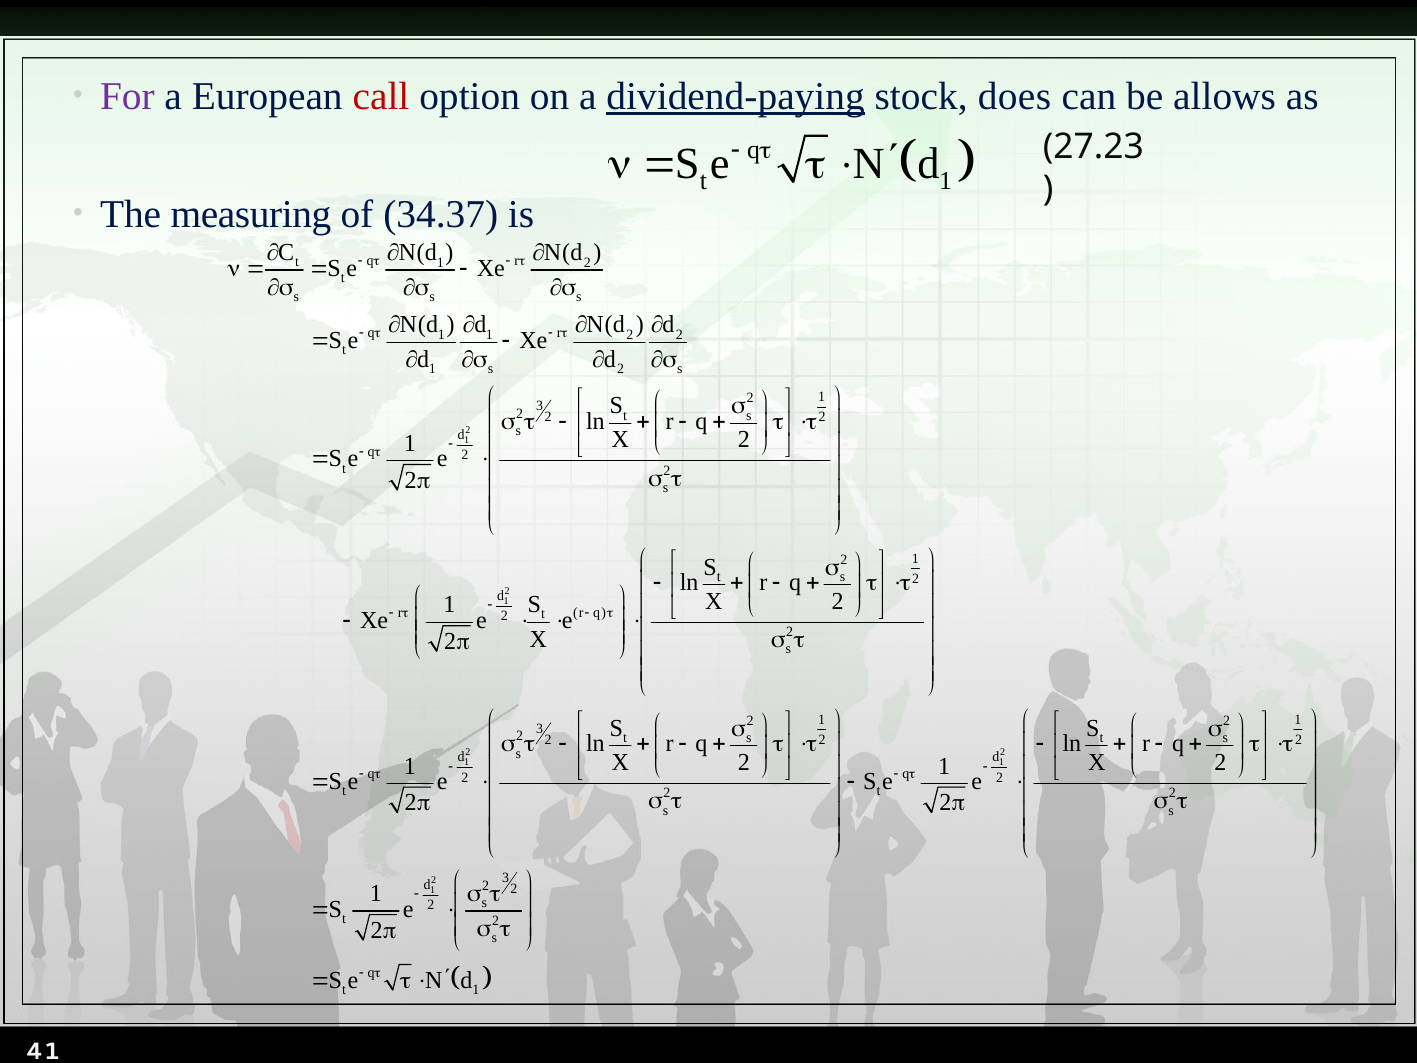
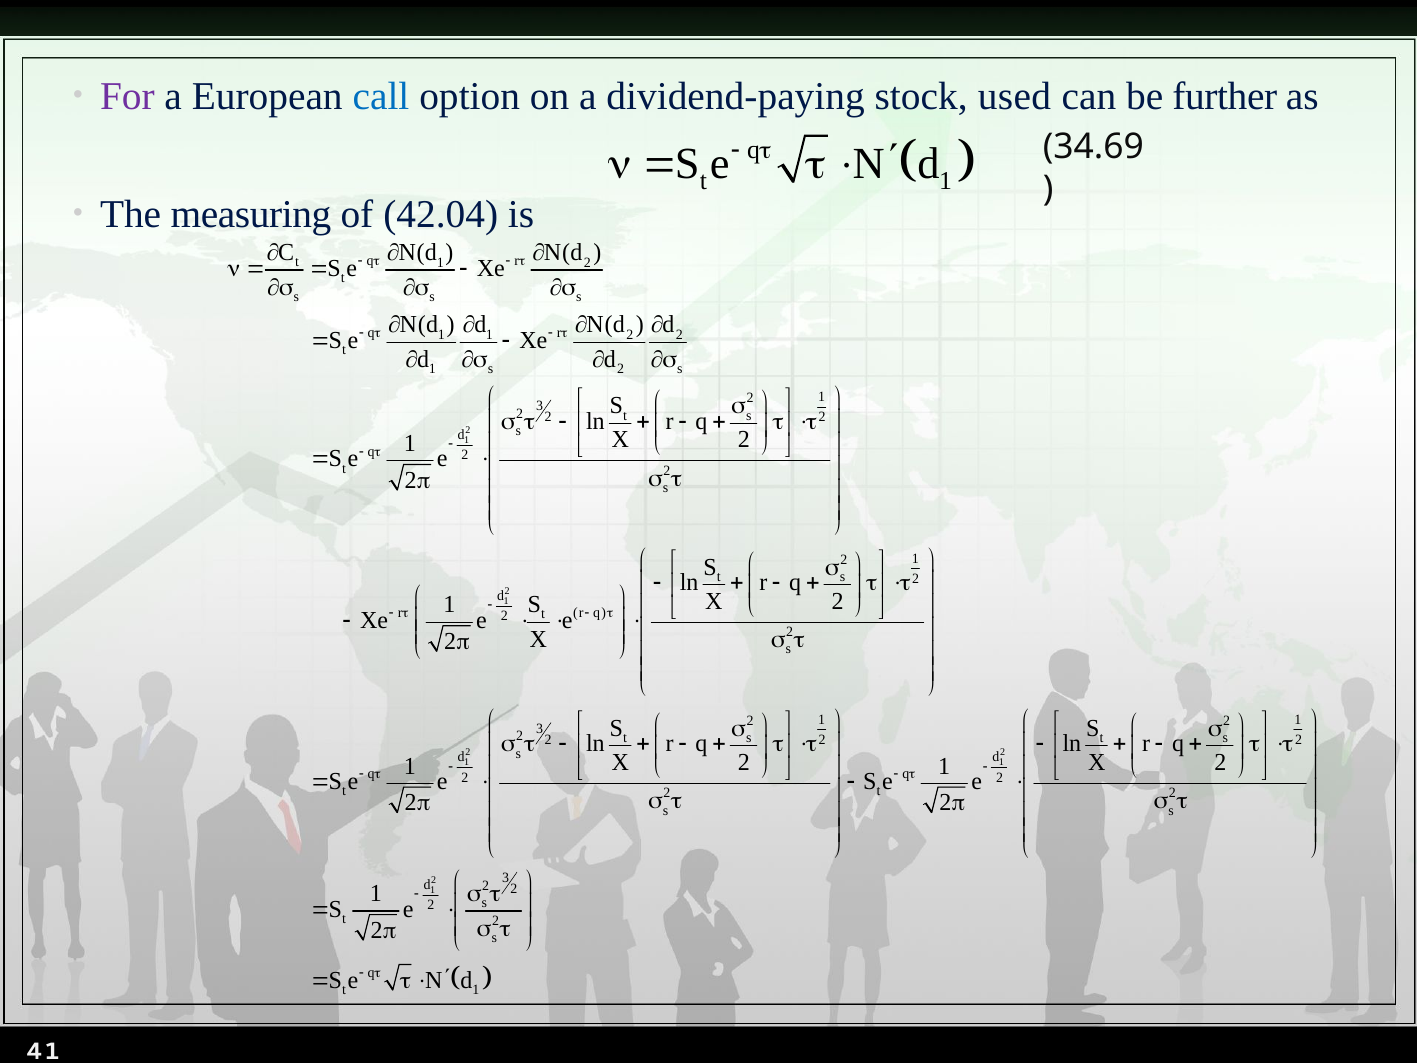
call colour: red -> blue (381, 96)
dividend-paying underline: present -> none (736, 96)
does: does -> used (1014, 96)
allows: allows -> further (1225, 96)
27.23: 27.23 -> 34.69 (1093, 147)
34.37: 34.37 -> 42.04 (441, 214)
